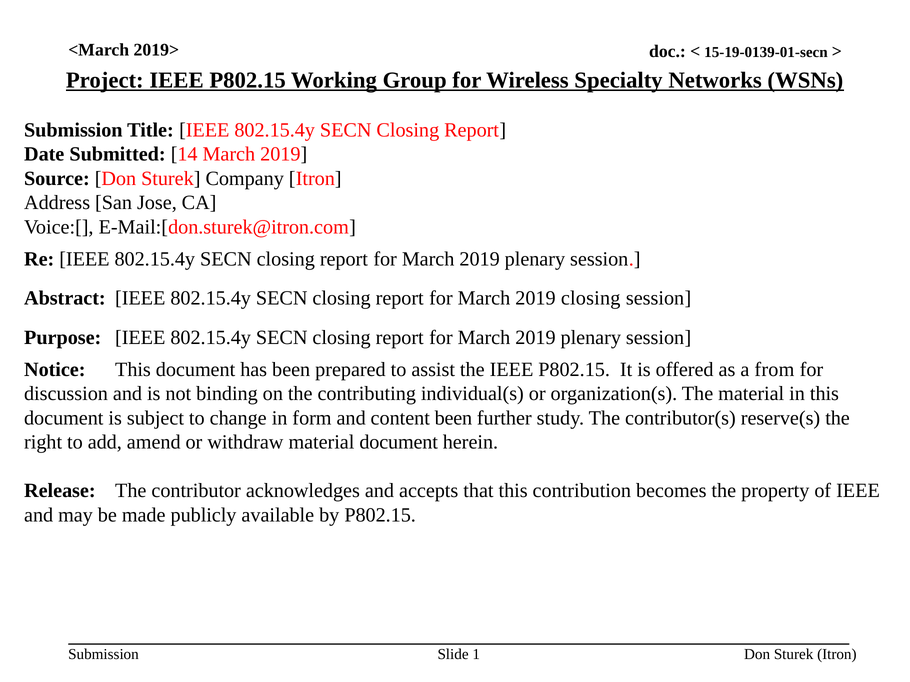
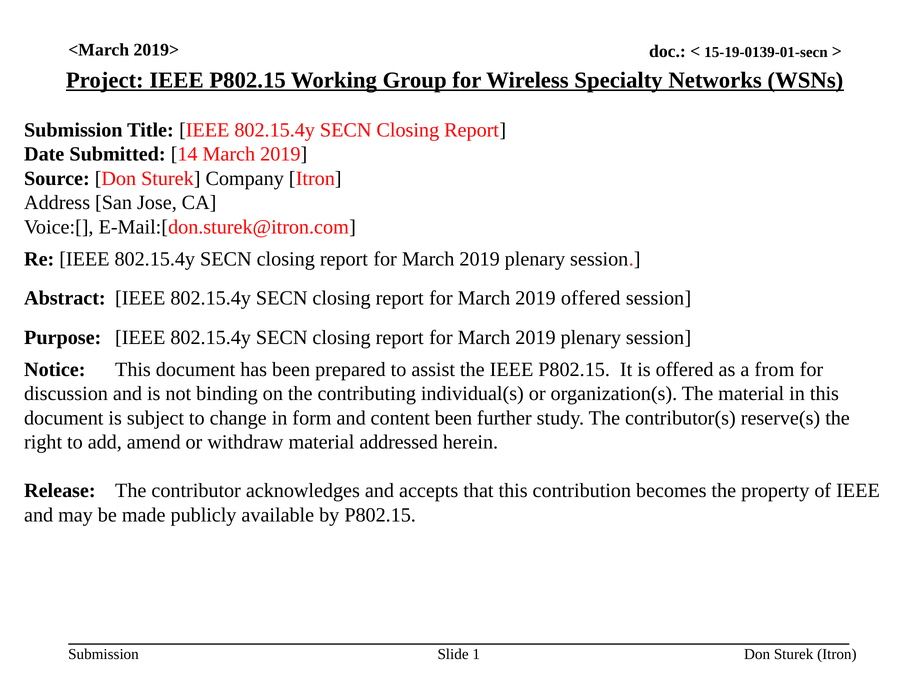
2019 closing: closing -> offered (591, 299)
material document: document -> addressed (399, 443)
